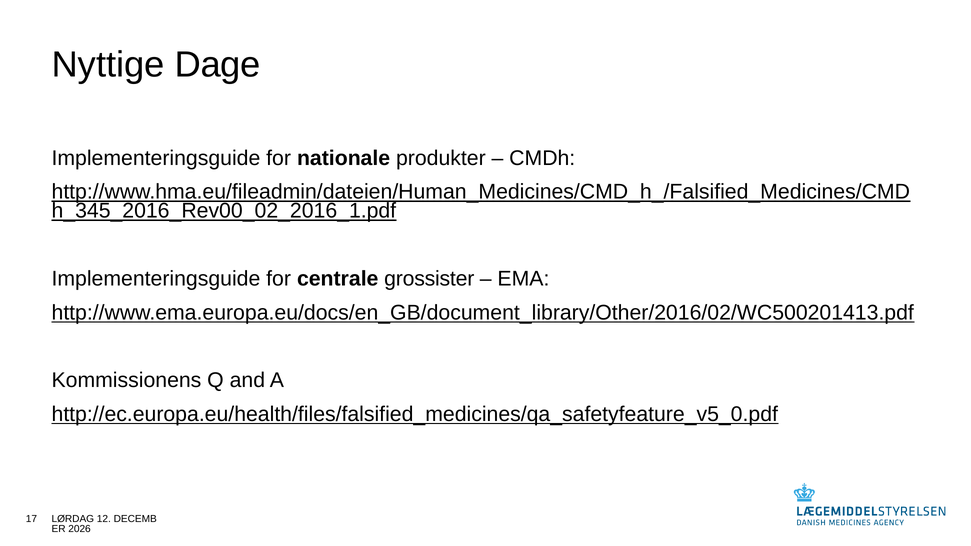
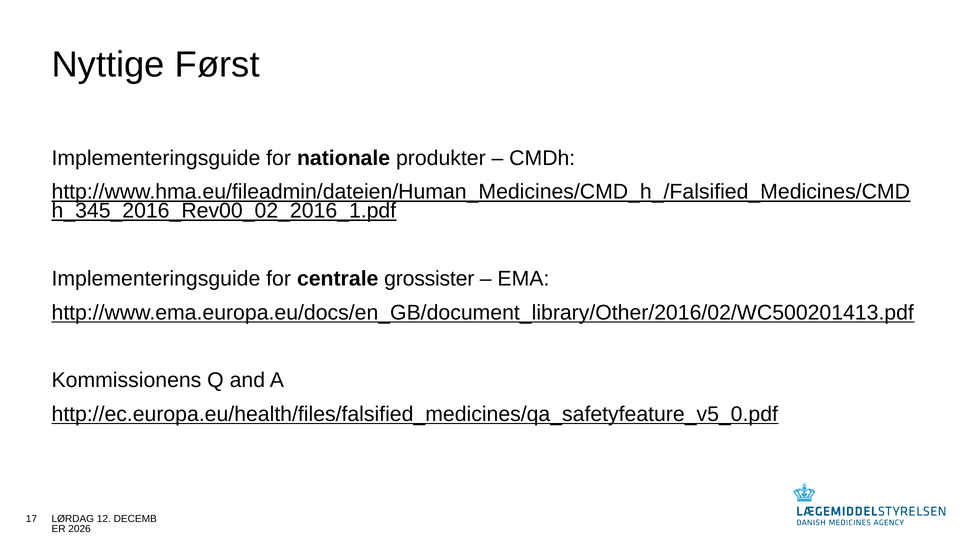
Dage: Dage -> Først (217, 65)
